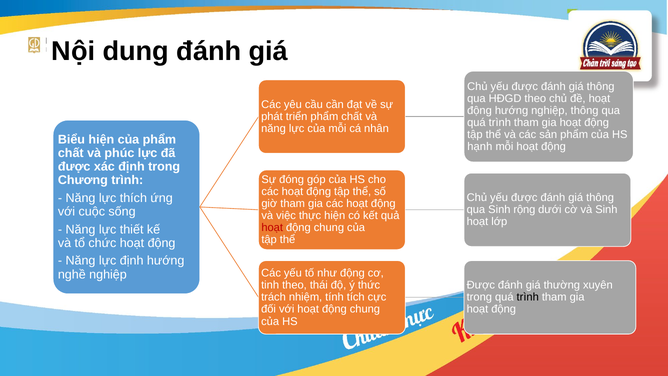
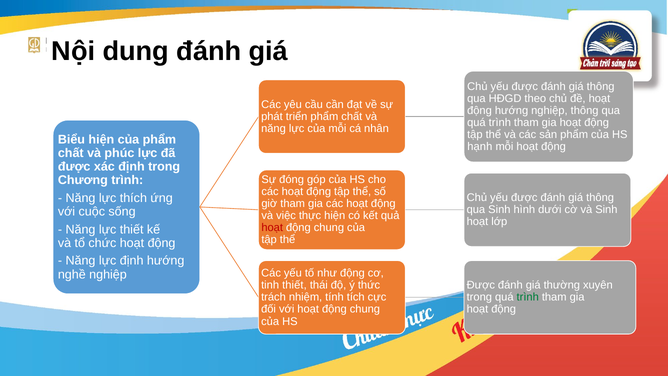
rộng: rộng -> hình (524, 210)
tinh theo: theo -> thiết (294, 285)
trình colour: black -> green (528, 297)
